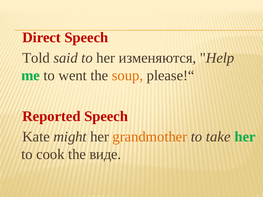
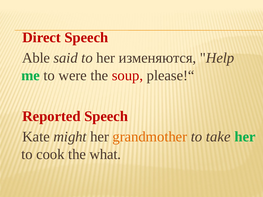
Told: Told -> Able (36, 58)
went: went -> were (73, 76)
soup colour: orange -> red (127, 76)
виде: виде -> what (105, 154)
